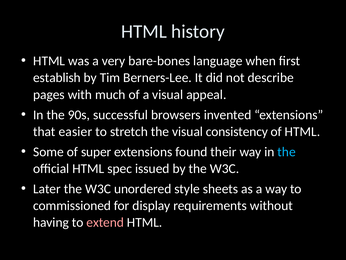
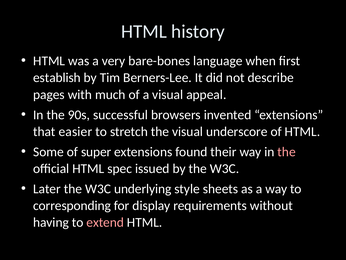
consistency: consistency -> underscore (237, 131)
the colour: light blue -> pink (287, 152)
unordered: unordered -> underlying (143, 189)
commissioned: commissioned -> corresponding (72, 205)
